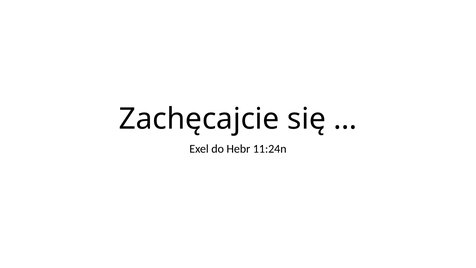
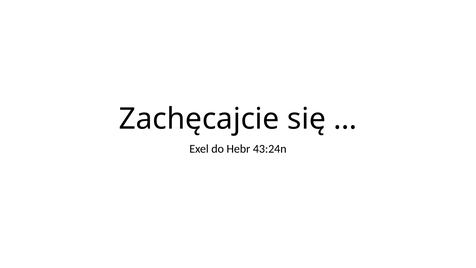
11:24n: 11:24n -> 43:24n (270, 149)
